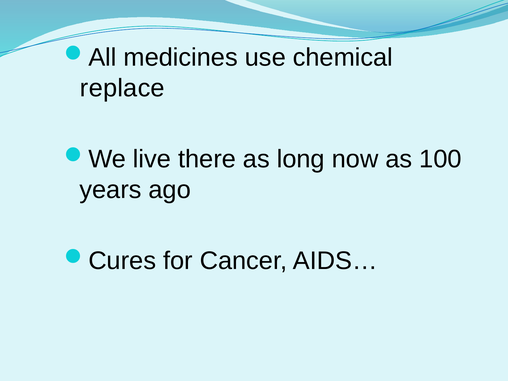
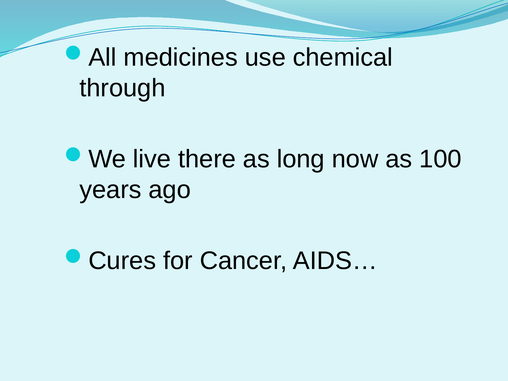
replace: replace -> through (123, 88)
